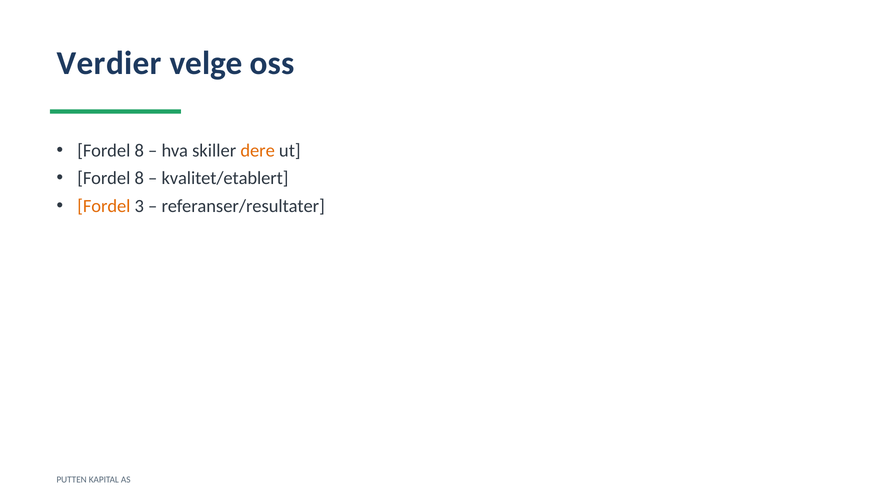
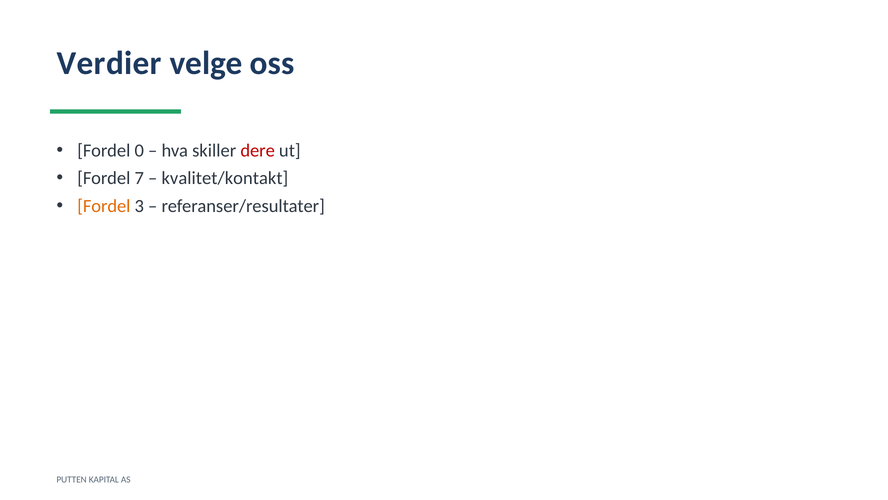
8: 8 -> 0 (139, 150)
dere colour: orange -> red (258, 150)
8: 8 -> 7 (139, 178)
kvalitet/etablert: kvalitet/etablert -> kvalitet/kontakt (225, 178)
